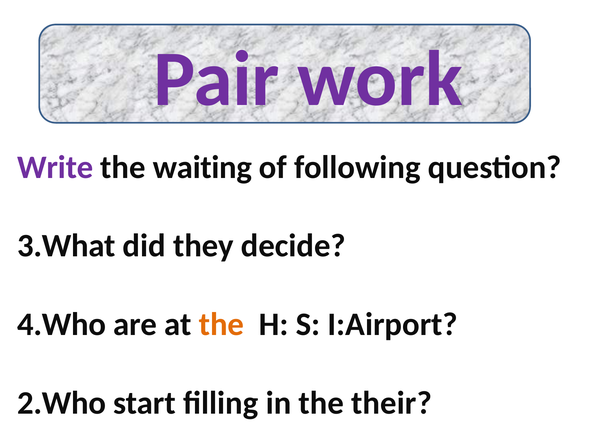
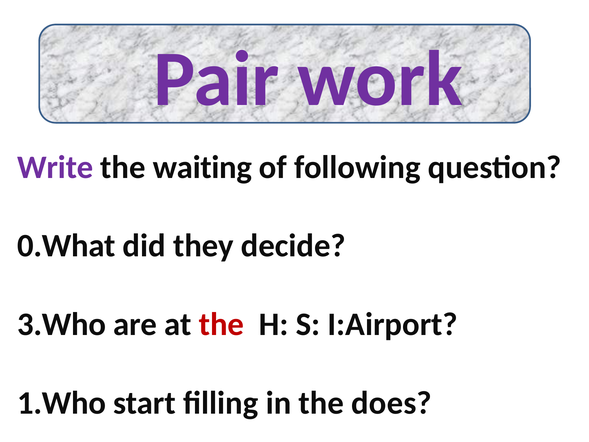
3.What: 3.What -> 0.What (66, 246)
4.Who: 4.Who -> 3.Who (62, 324)
the colour: orange -> red (221, 324)
2.Who: 2.Who -> 1.Who (62, 403)
their: their -> does (391, 403)
